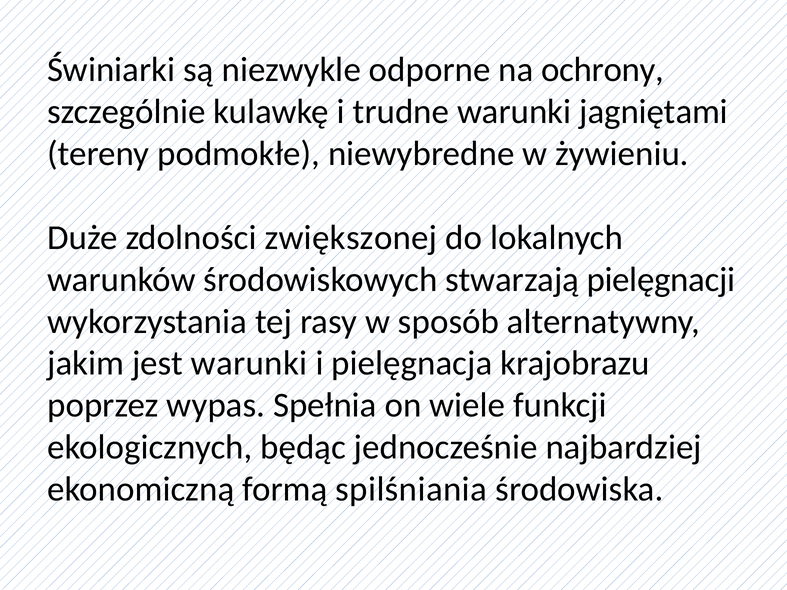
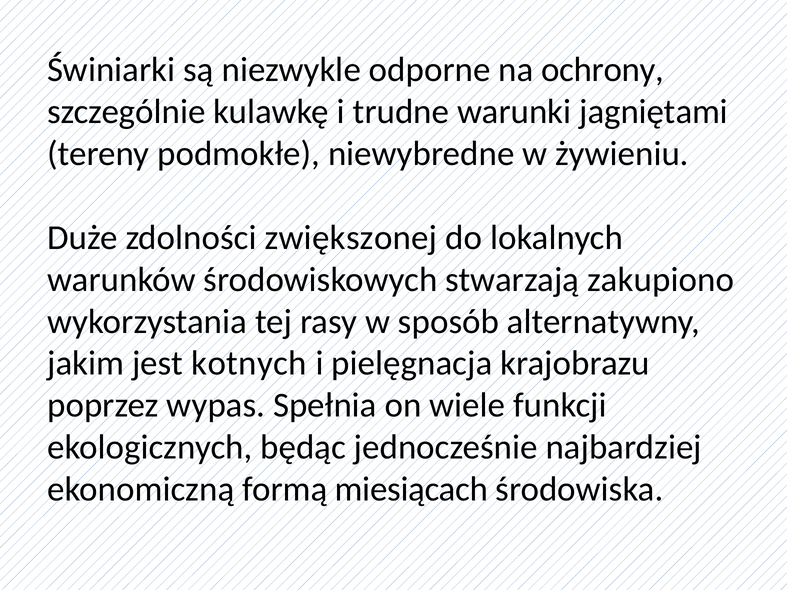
pielęgnacji: pielęgnacji -> zakupiono (661, 280)
jest warunki: warunki -> kotnych (249, 364)
spilśniania: spilśniania -> miesiącach (412, 490)
